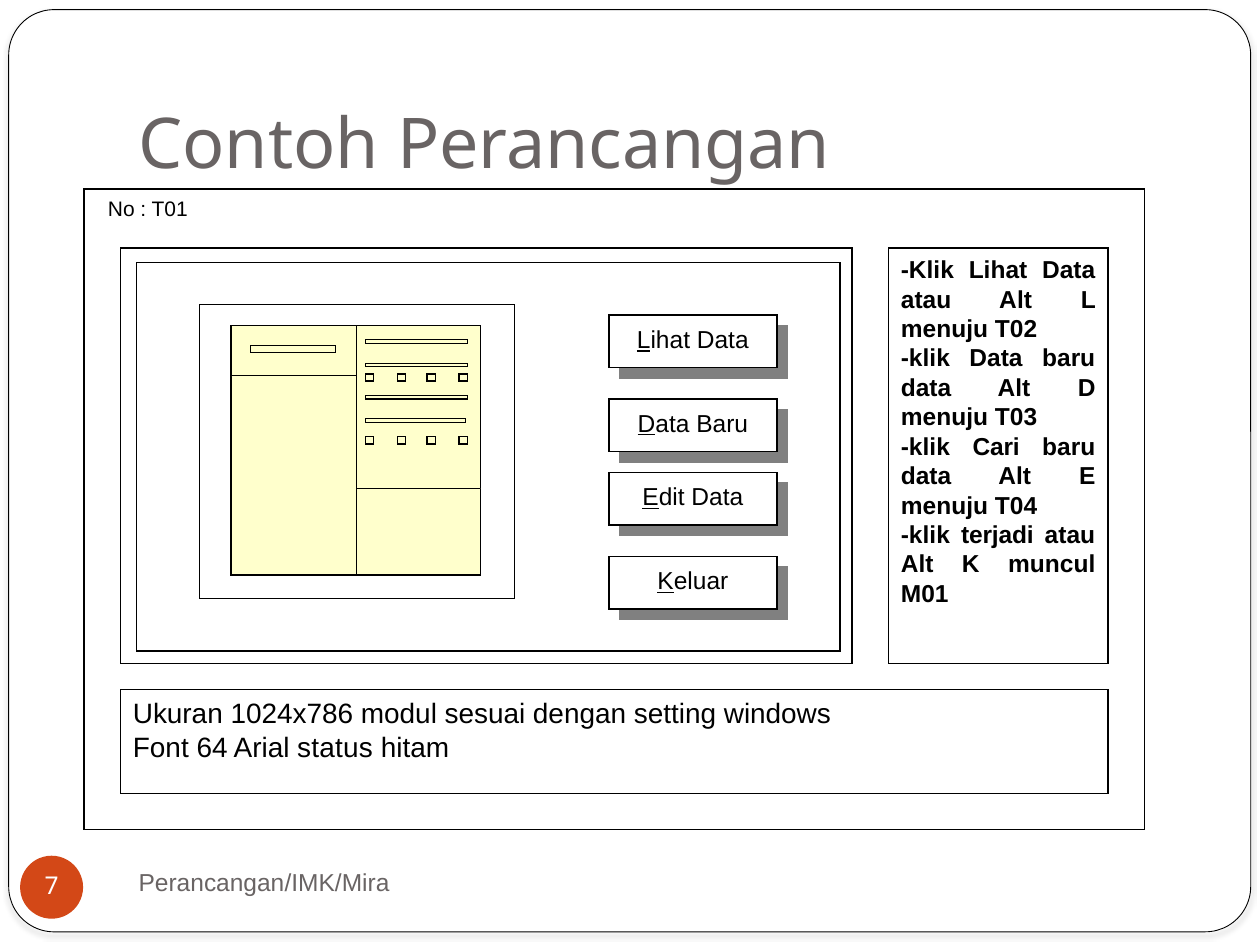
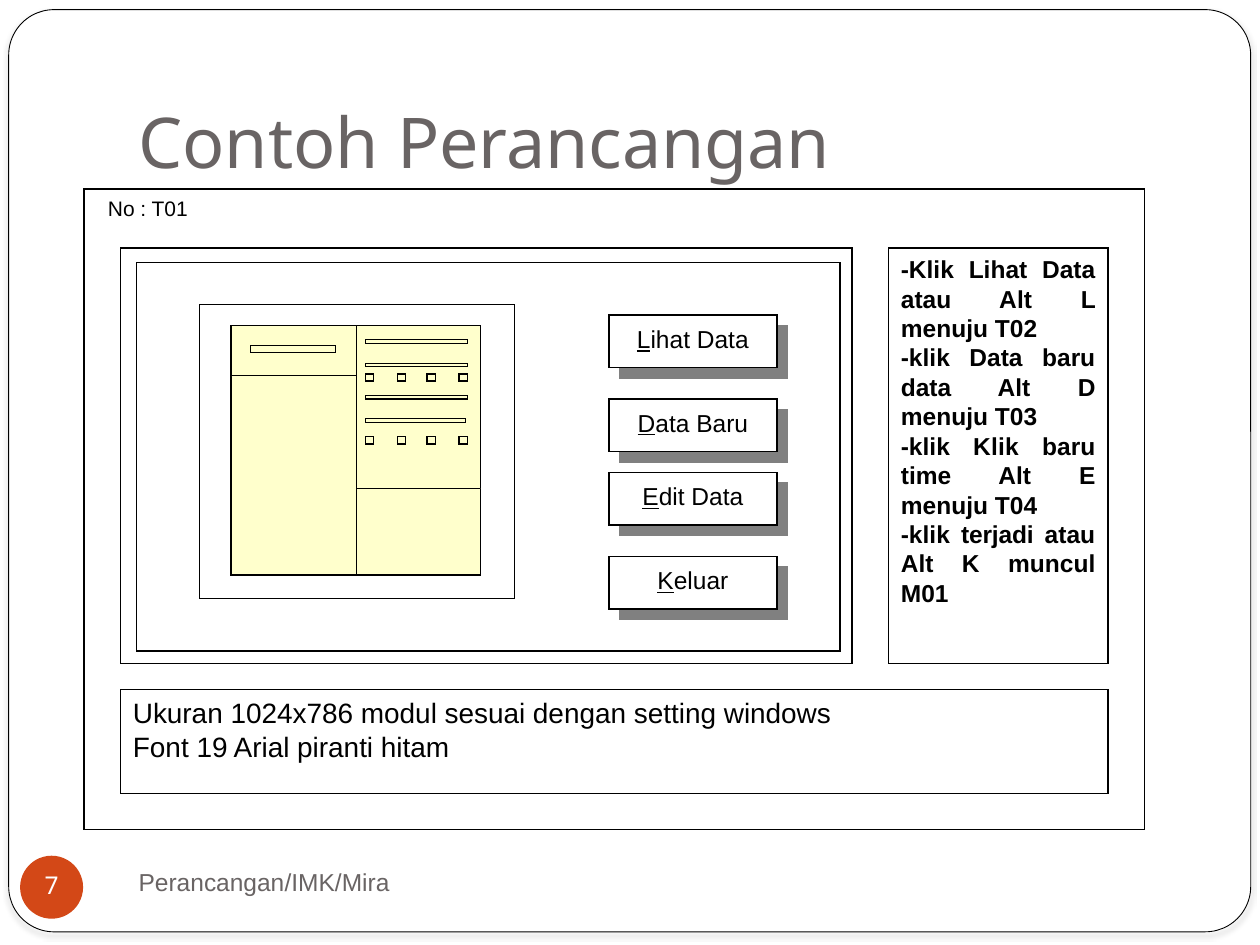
klik Cari: Cari -> Klik (996, 447)
data: data -> time (926, 477)
64: 64 -> 19 (212, 748)
status: status -> piranti (335, 748)
